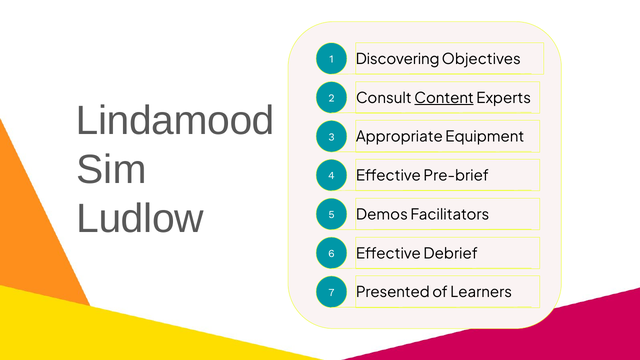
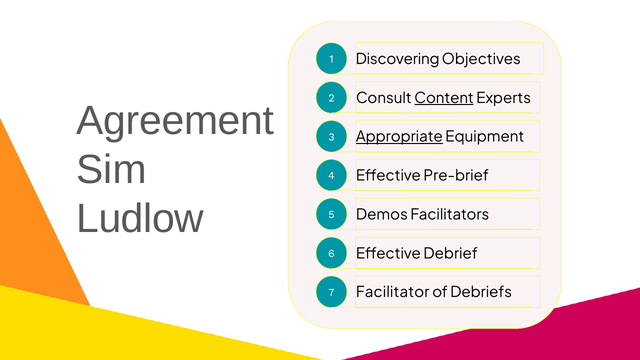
Lindamood: Lindamood -> Agreement (175, 121)
Appropriate underline: none -> present (399, 137)
Presented: Presented -> Facilitator (393, 292)
Learners: Learners -> Debriefs (481, 292)
